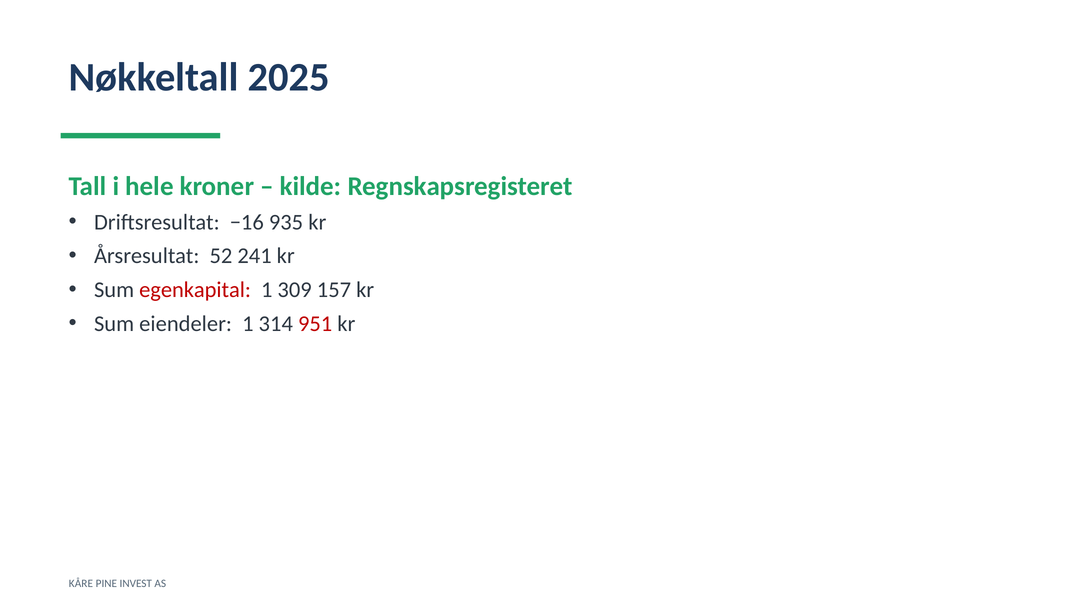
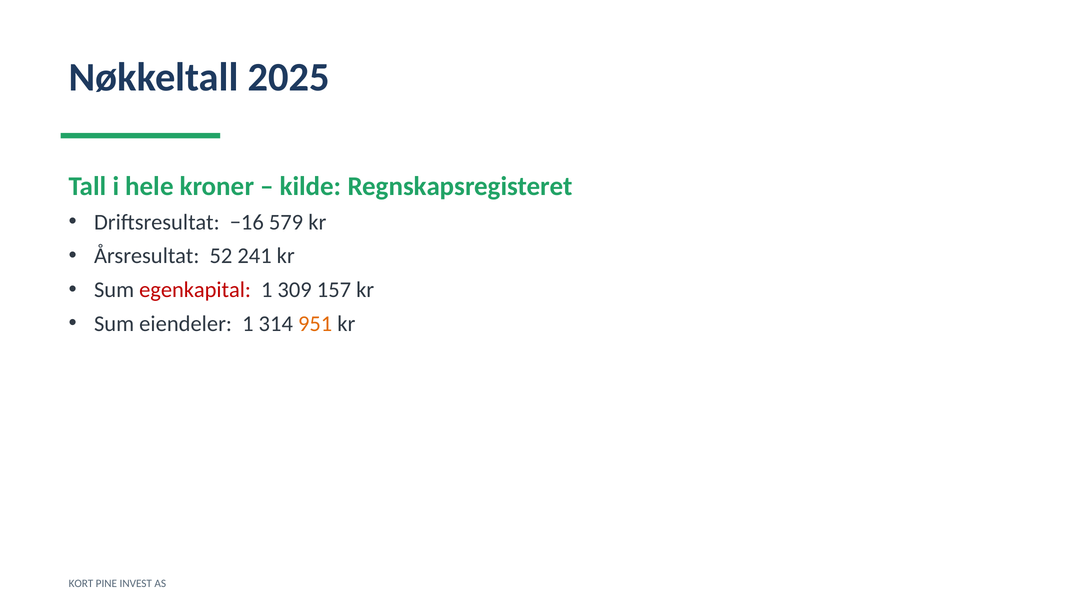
935: 935 -> 579 (286, 222)
951 colour: red -> orange (315, 323)
KÅRE: KÅRE -> KORT (81, 583)
